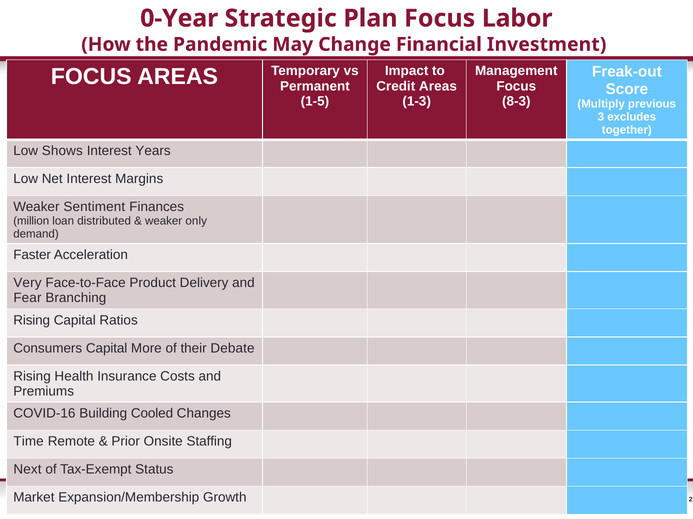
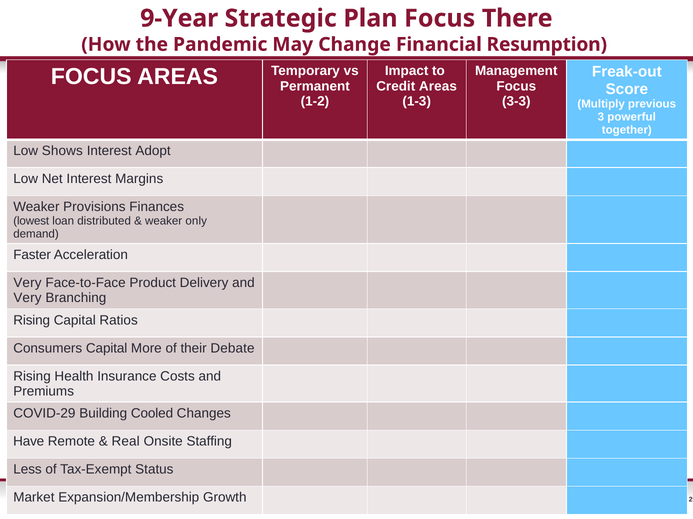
0-Year: 0-Year -> 9-Year (179, 18)
Labor: Labor -> There (517, 18)
Investment: Investment -> Resumption (547, 45)
1-5: 1-5 -> 1-2 (315, 101)
8-3: 8-3 -> 3-3 (516, 101)
excludes: excludes -> powerful (632, 117)
Years: Years -> Adopt (153, 151)
Sentiment: Sentiment -> Provisions (94, 207)
million: million -> lowest (31, 221)
Fear: Fear -> Very (27, 298)
COVID-16: COVID-16 -> COVID-29 (44, 414)
Time: Time -> Have (29, 442)
Prior: Prior -> Real (126, 442)
Next: Next -> Less (28, 470)
